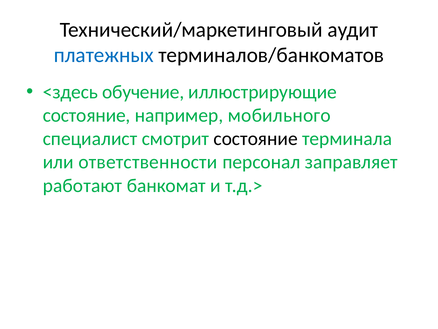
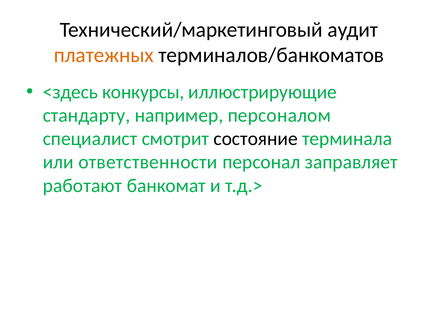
платежных colour: blue -> orange (104, 55)
обучение: обучение -> конкурсы (143, 92)
состояние: состояние -> стандарту (86, 115)
мобильного: мобильного -> персоналом (279, 115)
